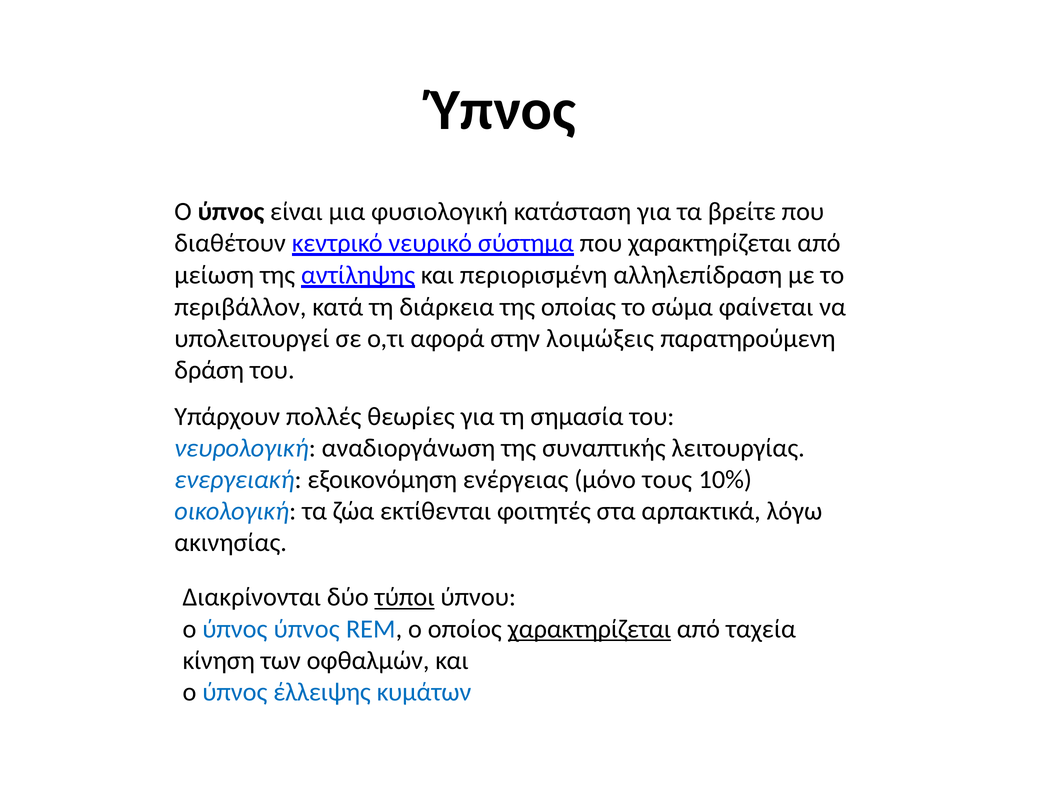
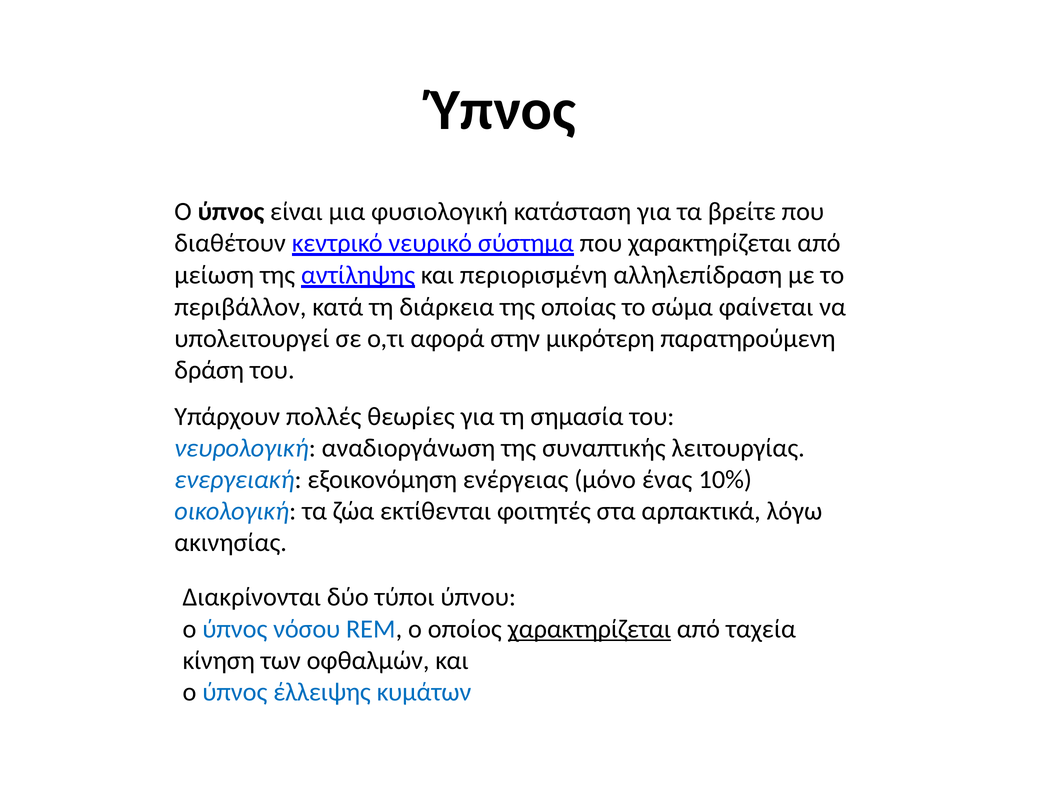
λοιμώξεις: λοιμώξεις -> μικρότερη (600, 338)
τους: τους -> ένας (667, 479)
τύποι underline: present -> none (405, 597)
ύπνος ύπνος: ύπνος -> νόσου (307, 628)
